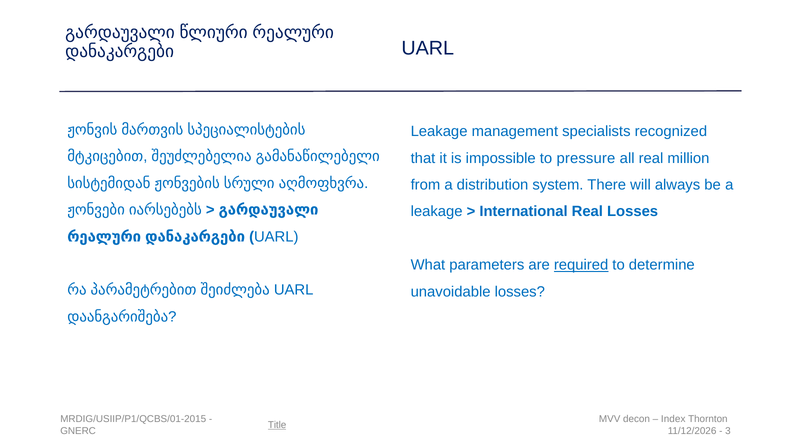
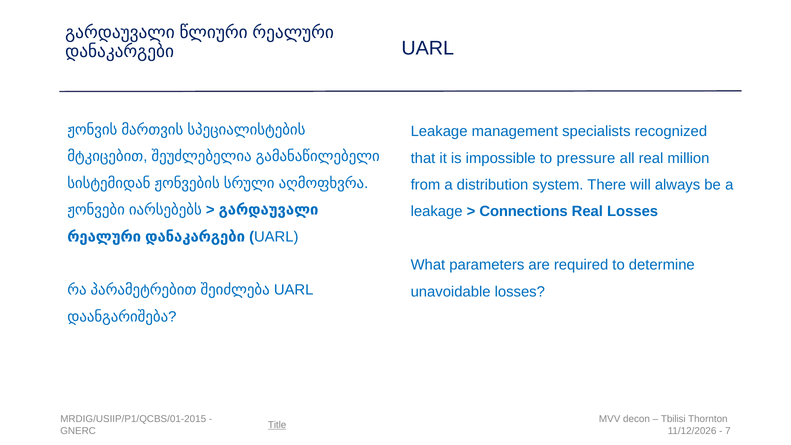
International: International -> Connections (524, 212)
required underline: present -> none (581, 265)
Index: Index -> Tbilisi (673, 419)
3: 3 -> 7 (728, 431)
